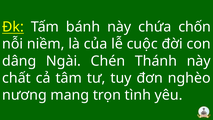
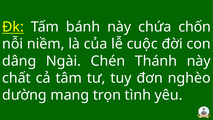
nương: nương -> dường (24, 95)
